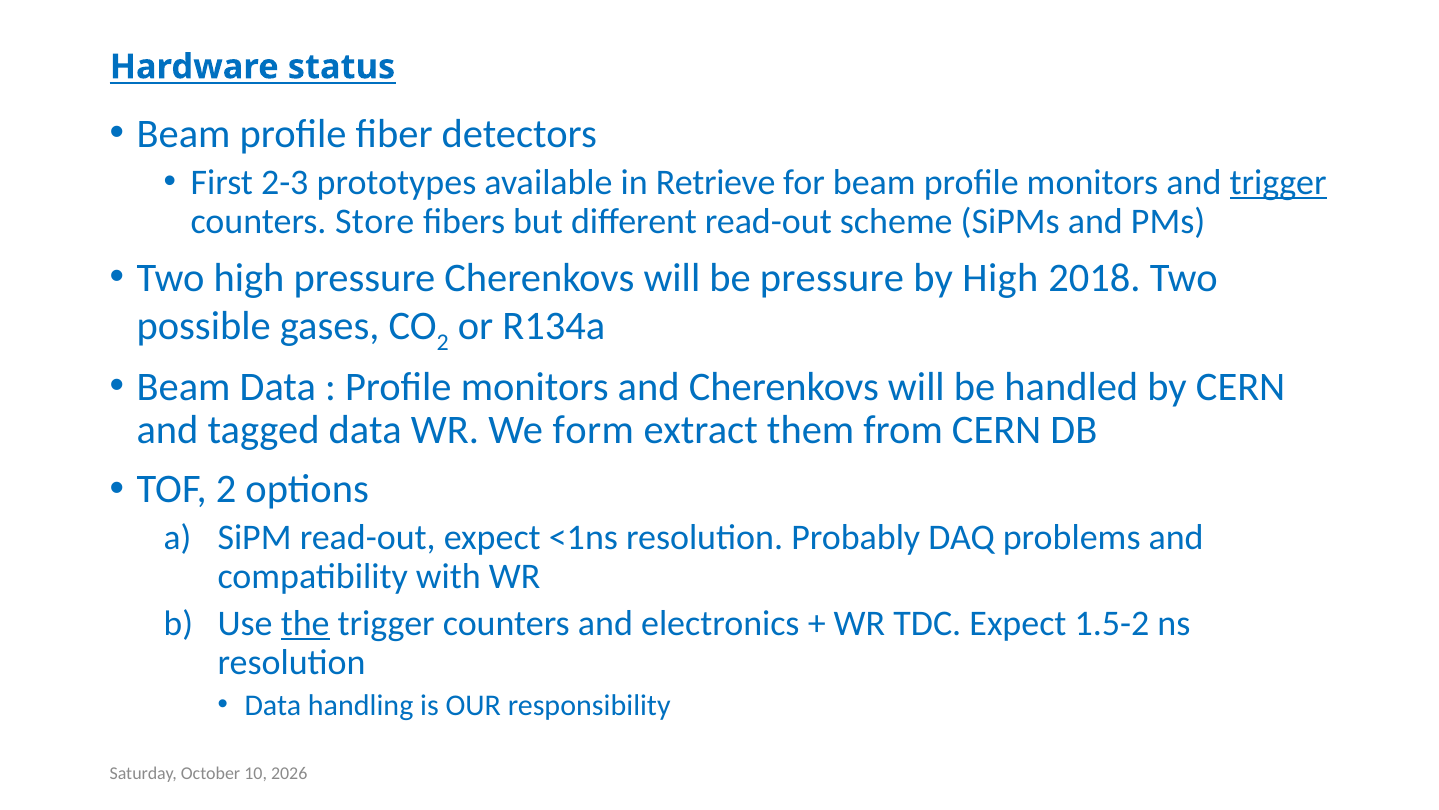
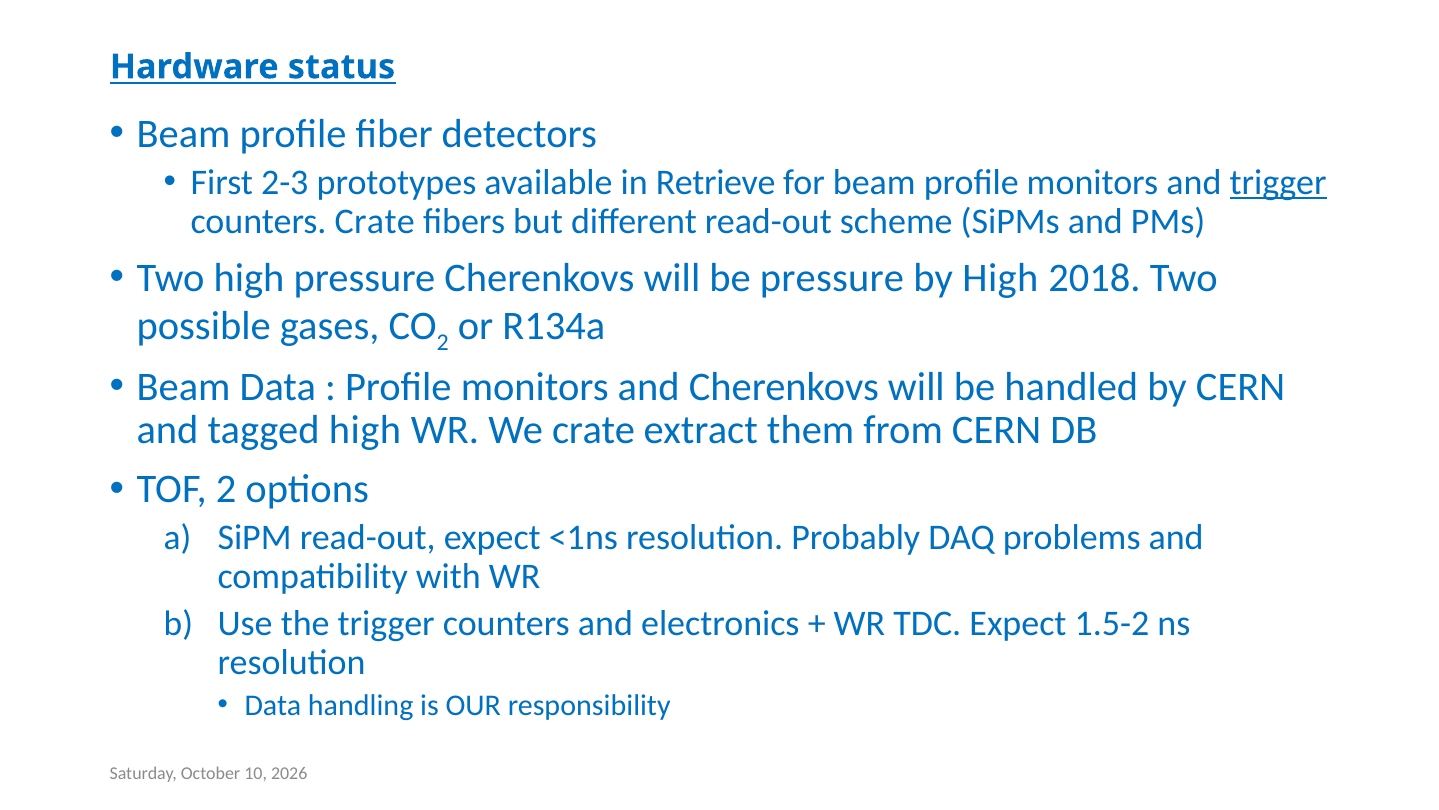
counters Store: Store -> Crate (375, 221)
tagged data: data -> high (365, 430)
We form: form -> crate (594, 430)
the underline: present -> none (305, 623)
